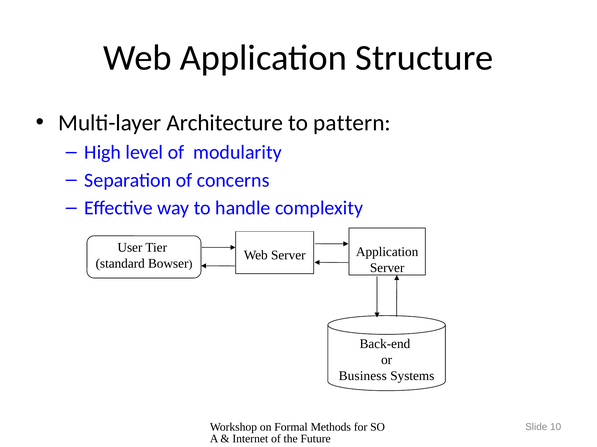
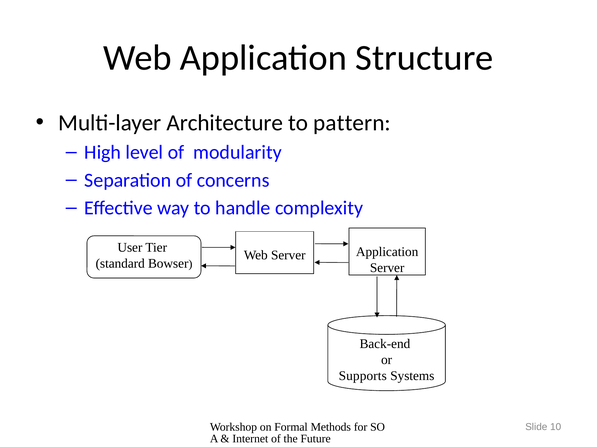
Business: Business -> Supports (363, 376)
